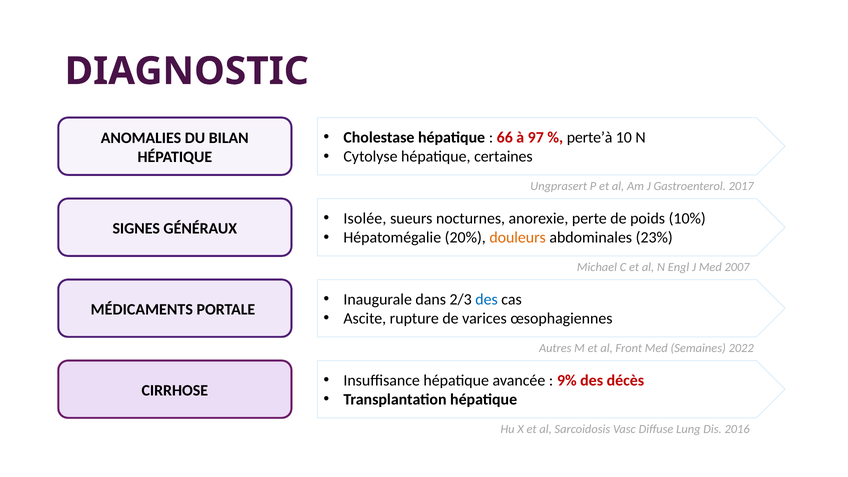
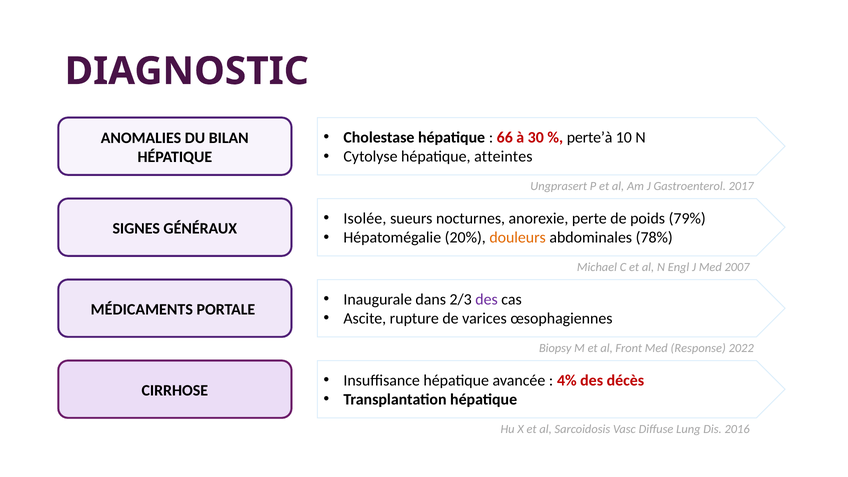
97: 97 -> 30 (536, 138)
certaines: certaines -> atteintes (503, 157)
10%: 10% -> 79% (687, 219)
23%: 23% -> 78% (654, 238)
des colour: blue -> purple (487, 300)
Autres: Autres -> Biopsy (555, 348)
Semaines: Semaines -> Response (698, 348)
9%: 9% -> 4% (567, 381)
